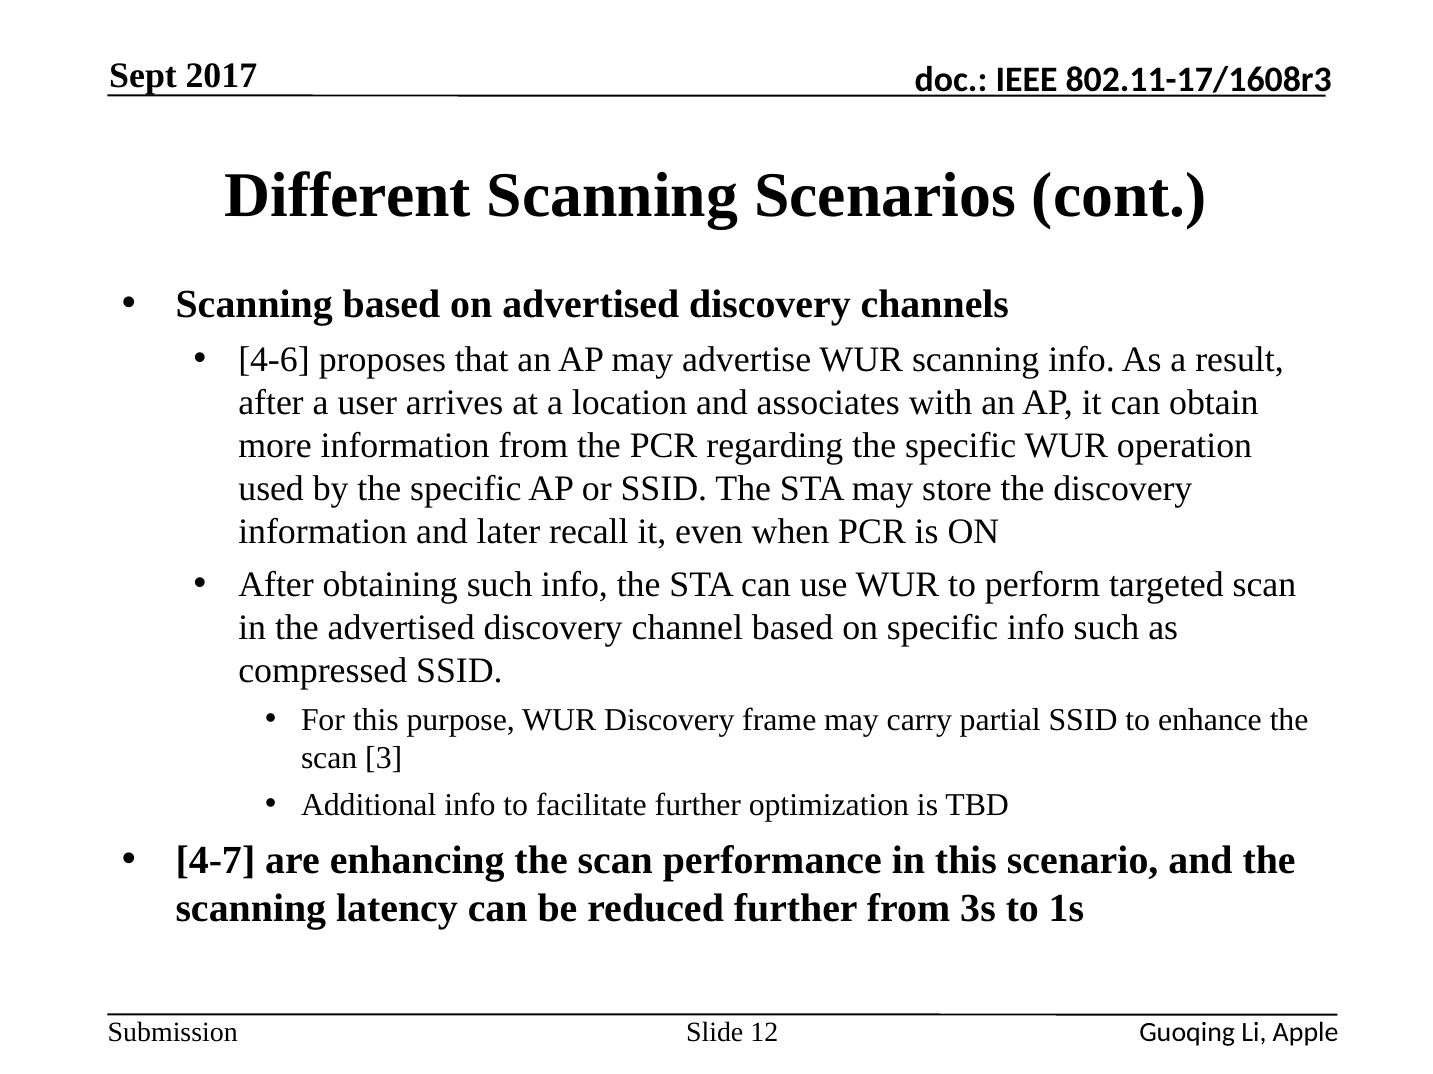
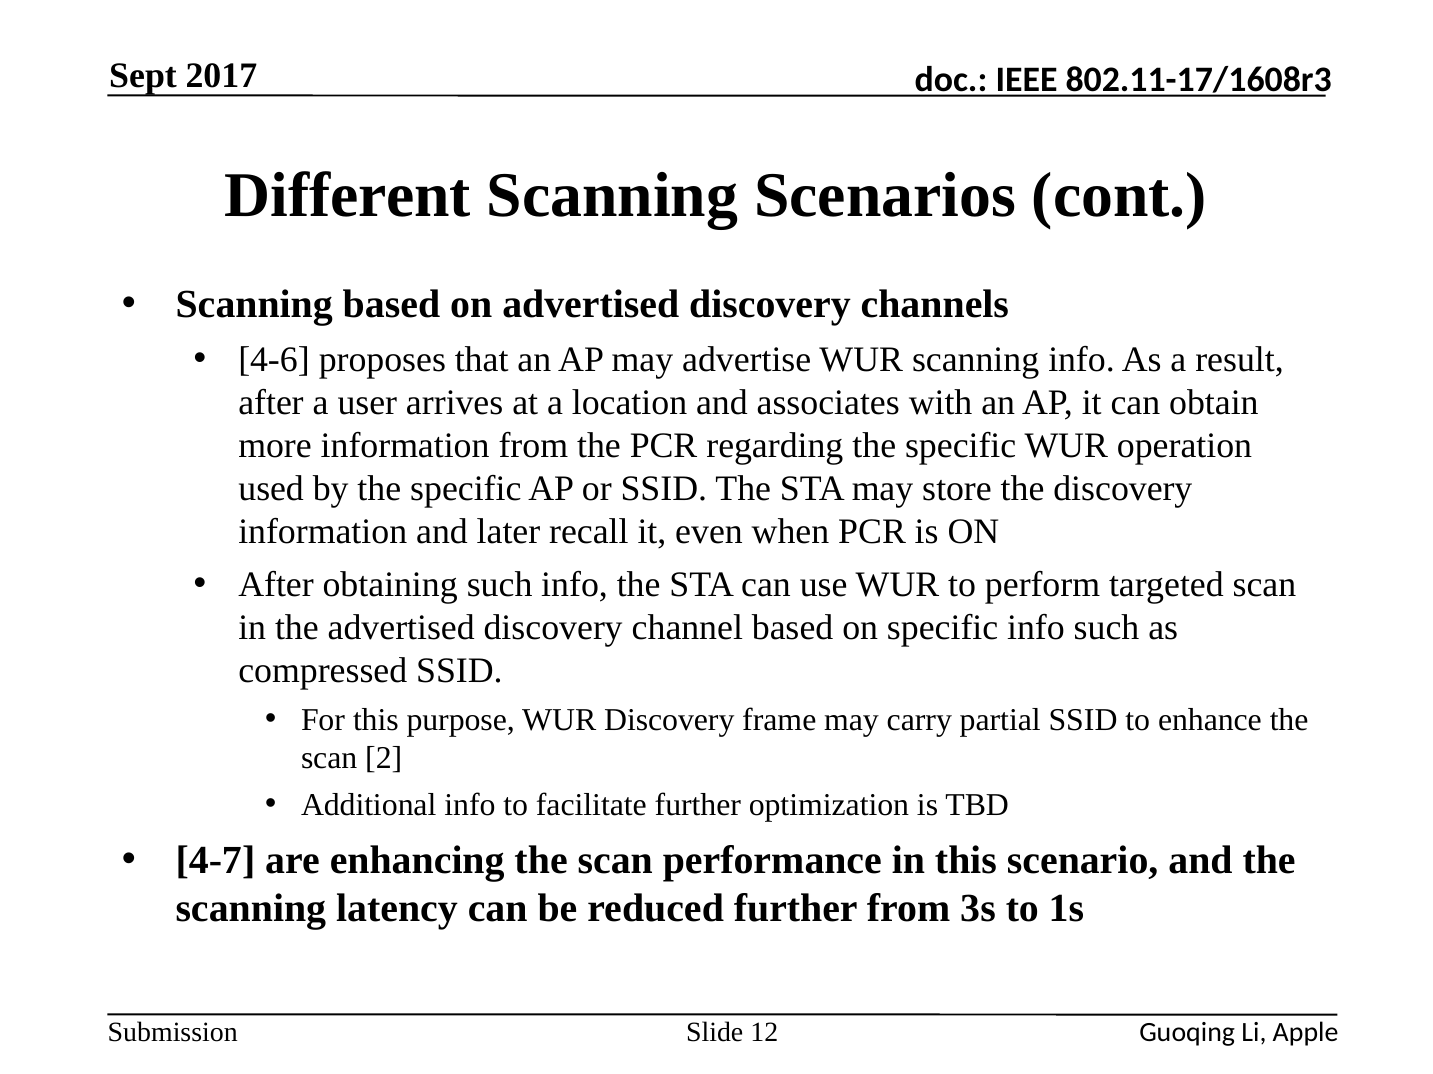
3: 3 -> 2 (384, 758)
